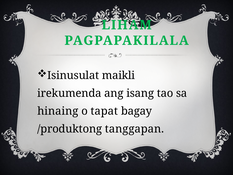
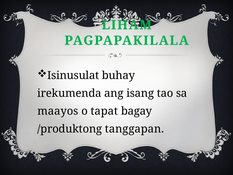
maikli: maikli -> buhay (118, 75)
hinaing: hinaing -> maayos (58, 111)
